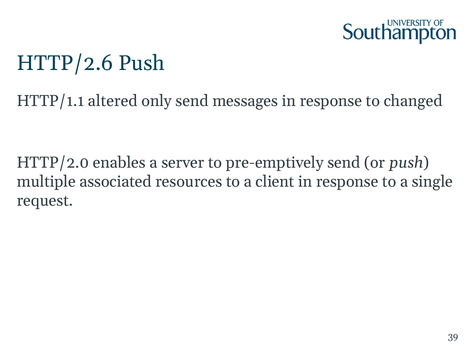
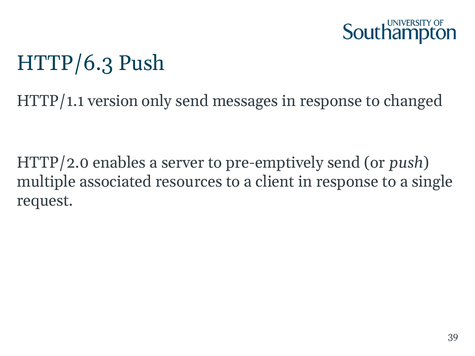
HTTP/2.6: HTTP/2.6 -> HTTP/6.3 (65, 63)
altered: altered -> version (113, 101)
